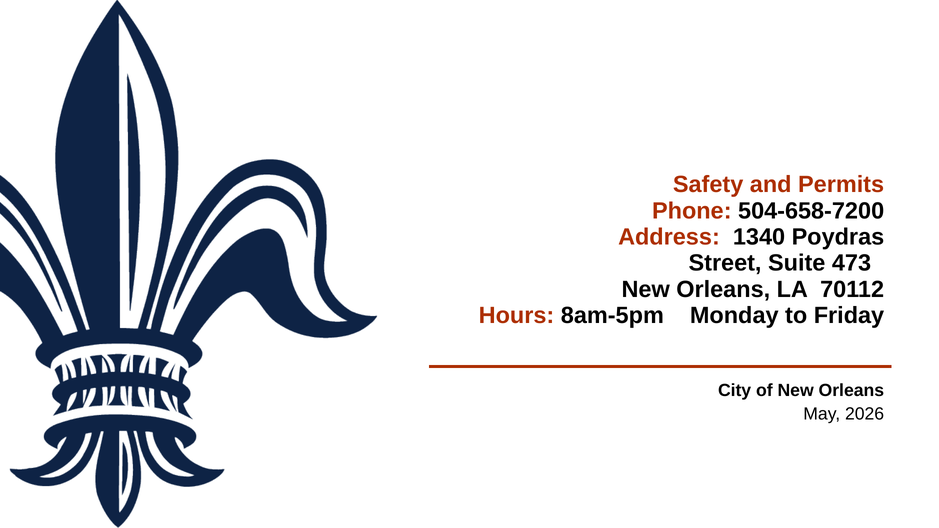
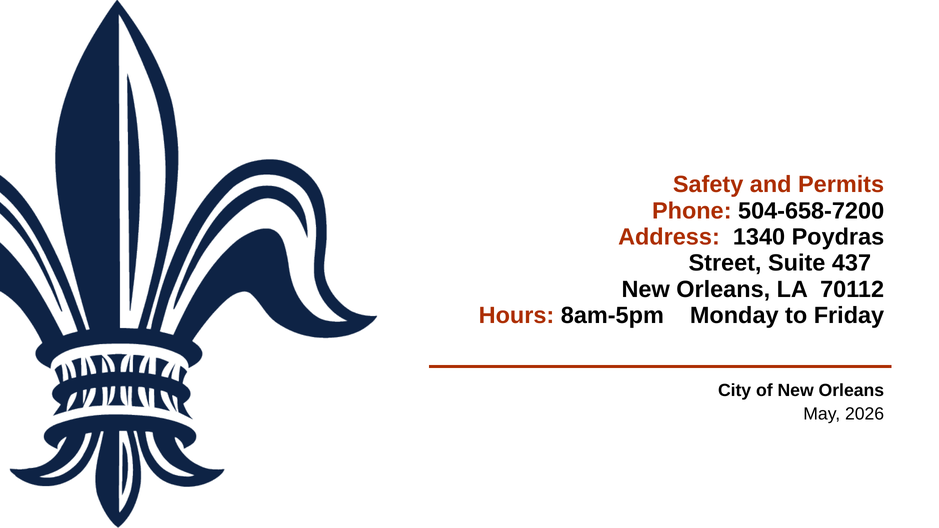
473: 473 -> 437 (852, 263)
